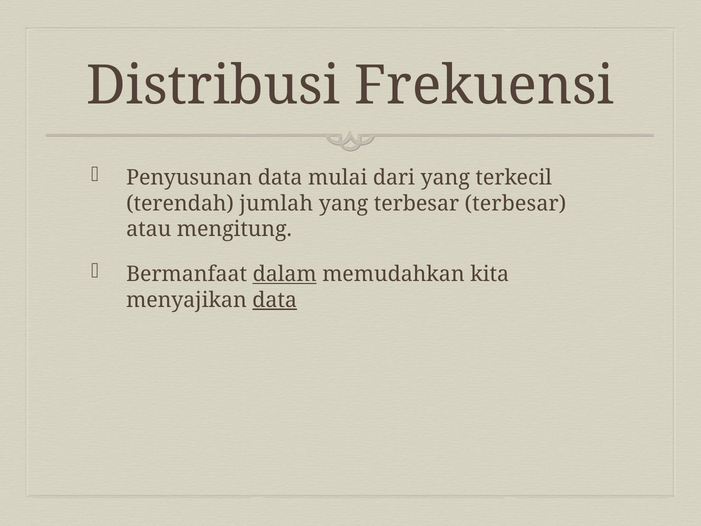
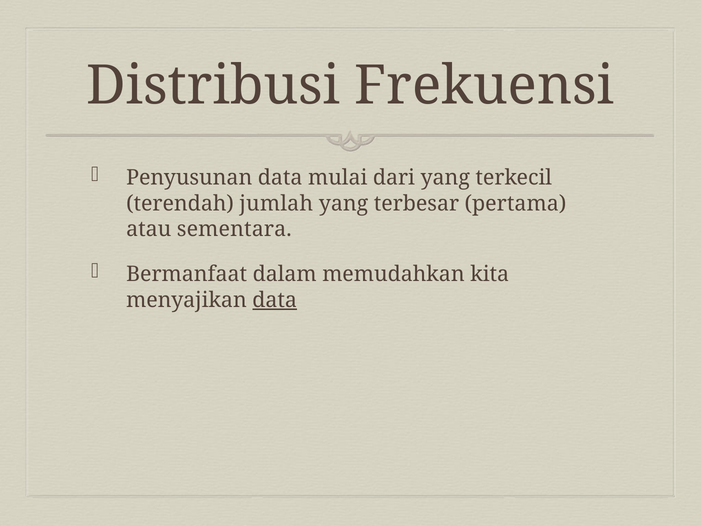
terbesar terbesar: terbesar -> pertama (515, 203)
mengitung: mengitung -> sementara (234, 229)
dalam underline: present -> none (285, 274)
